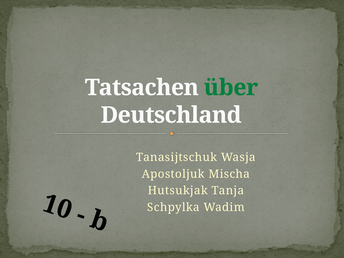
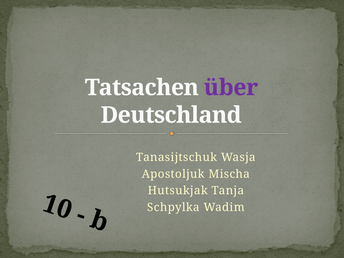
über colour: green -> purple (231, 88)
